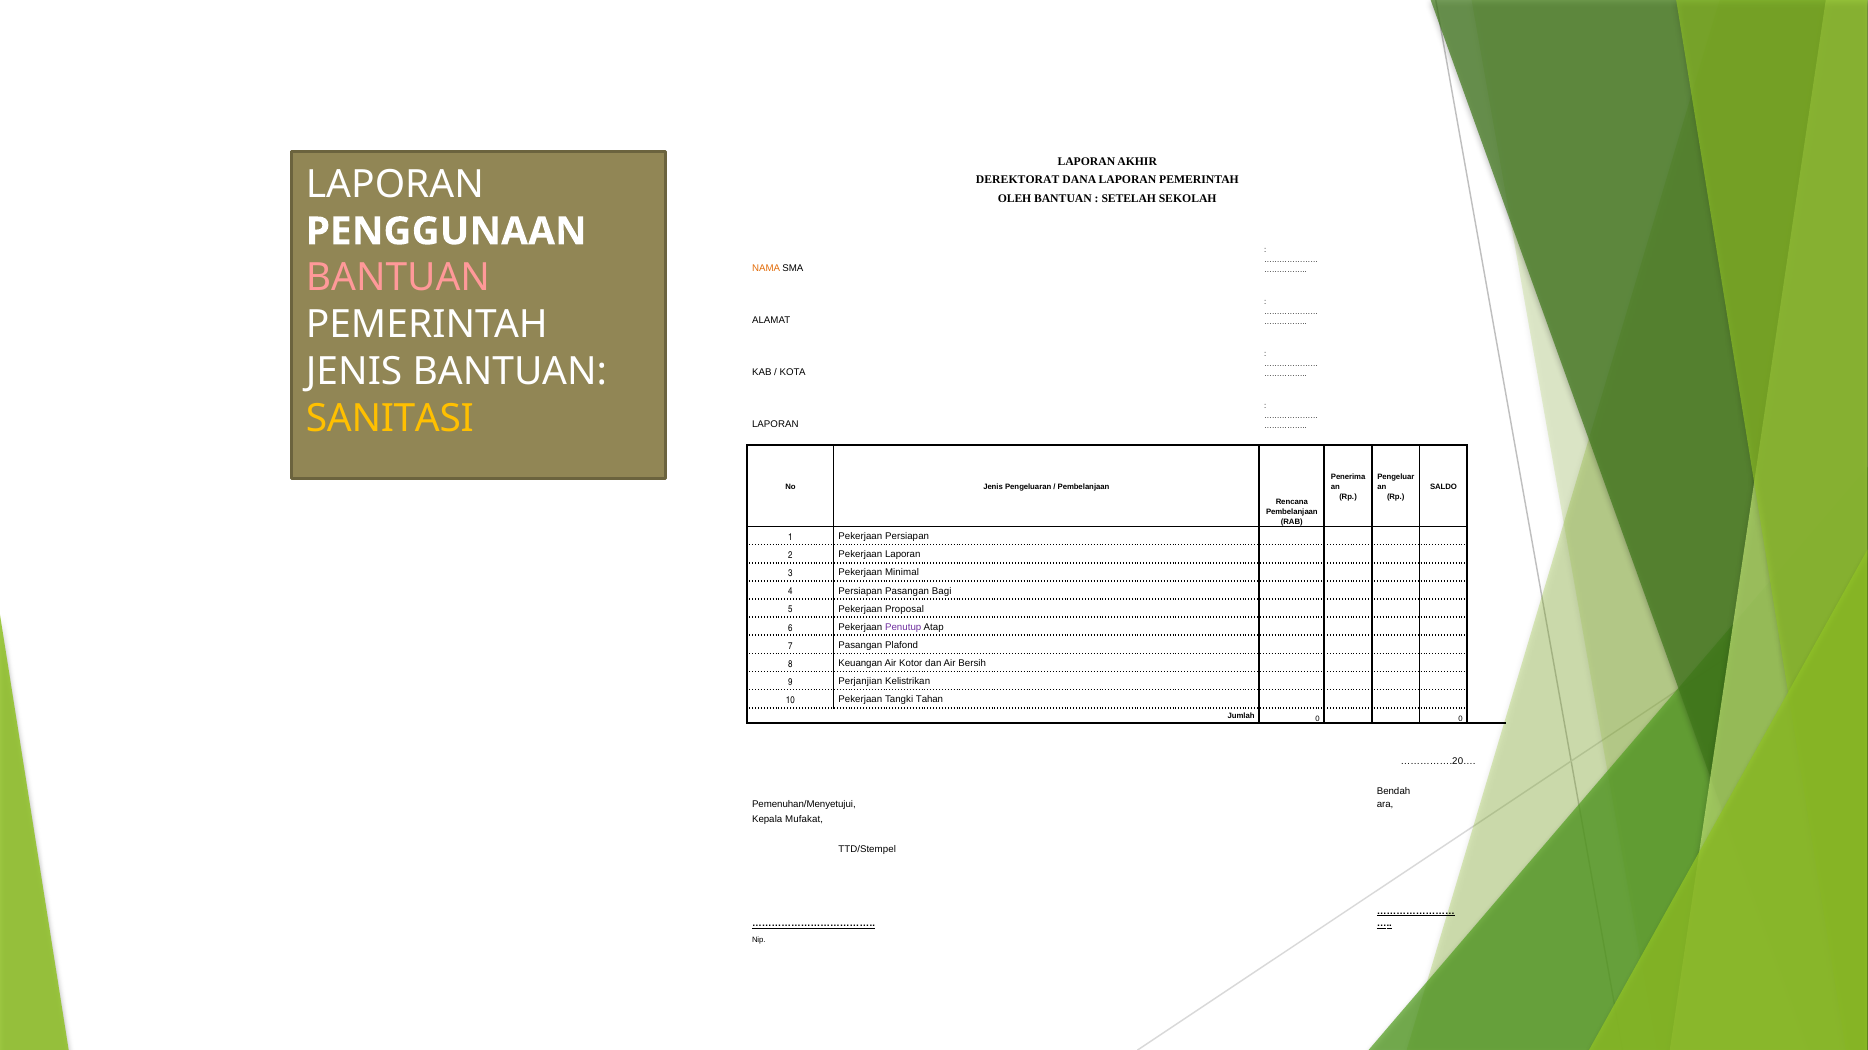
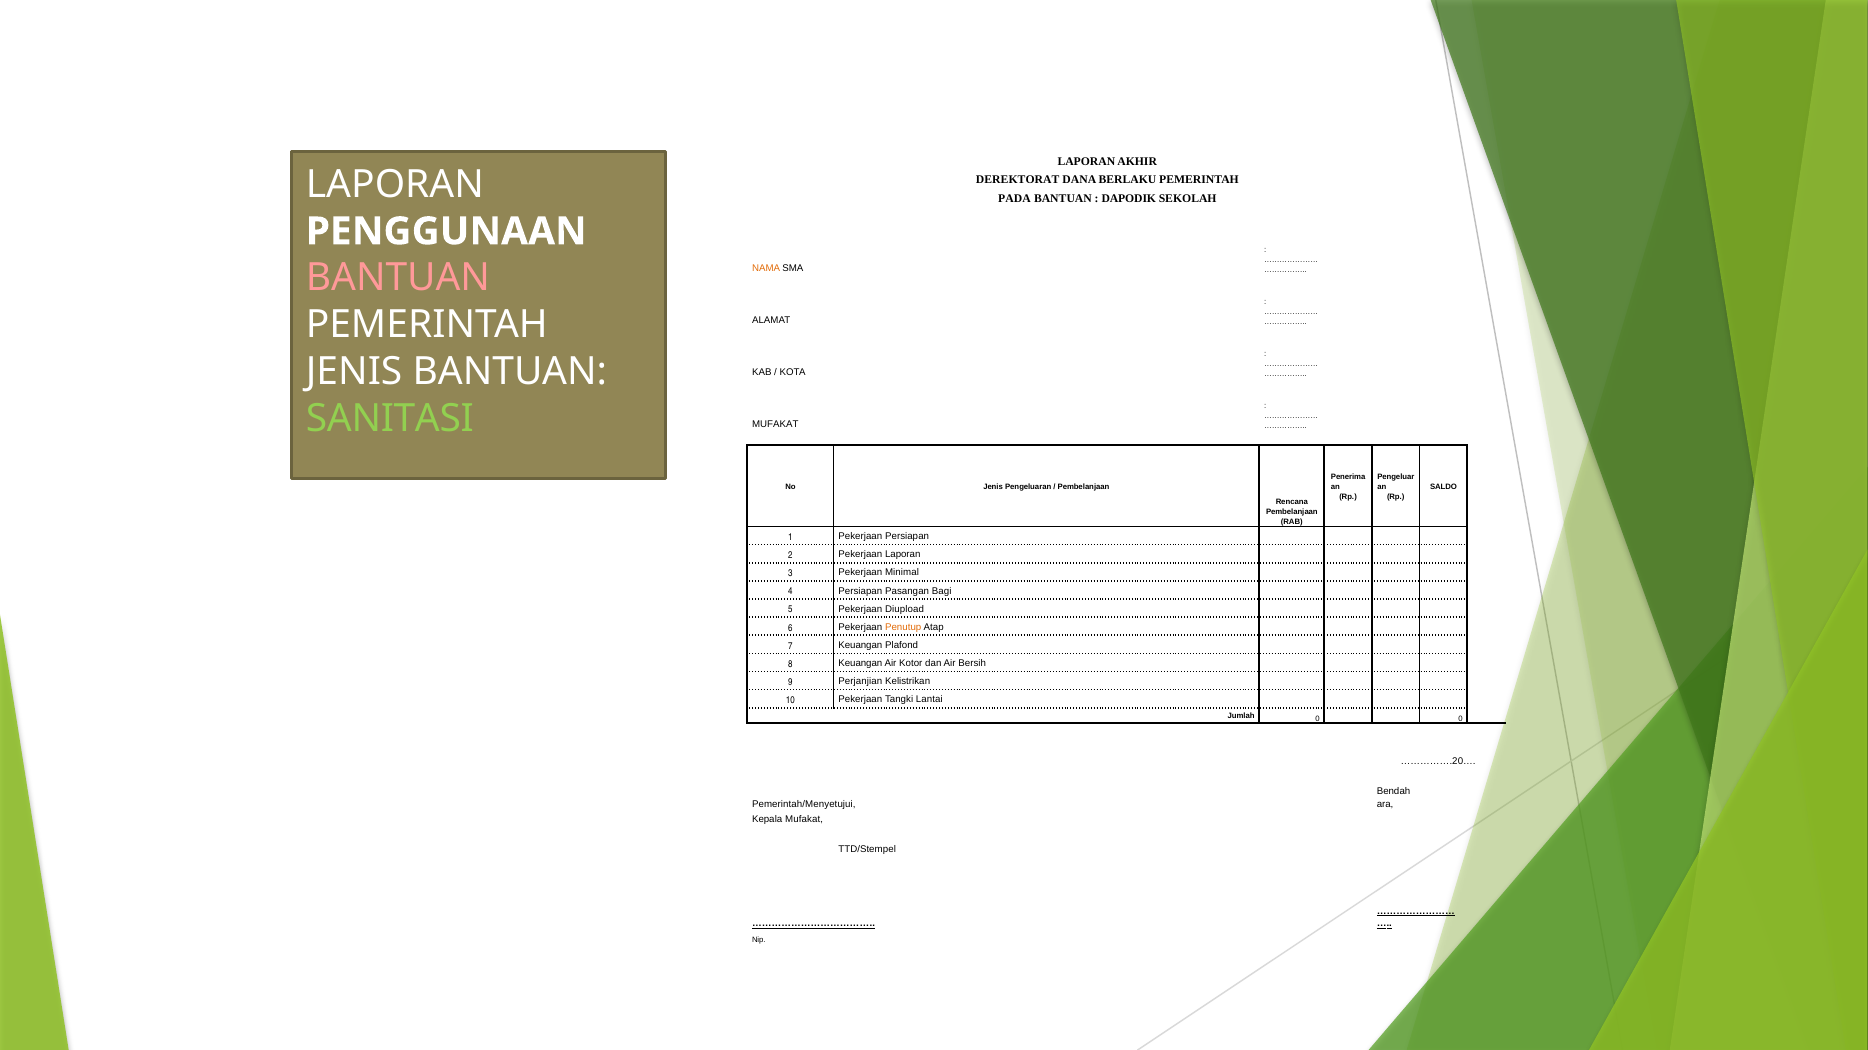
DANA LAPORAN: LAPORAN -> BERLAKU (1127, 180)
OLEH: OLEH -> PADA (1015, 199)
SETELAH: SETELAH -> DAPODIK (1129, 199)
SANITASI colour: yellow -> light green (390, 418)
LAPORAN: LAPORAN -> MUFAKAT (775, 425)
Proposal: Proposal -> Diupload (905, 609)
Penutup colour: purple -> orange (903, 628)
7 Pasangan: Pasangan -> Keuangan (860, 646)
Tahan: Tahan -> Lantai (929, 700)
Pemenuhan/Menyetujui: Pemenuhan/Menyetujui -> Pemerintah/Menyetujui (804, 805)
